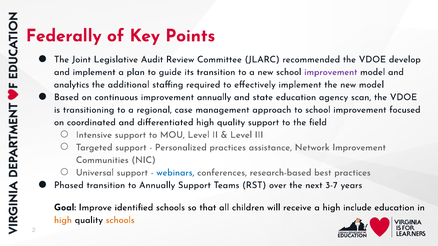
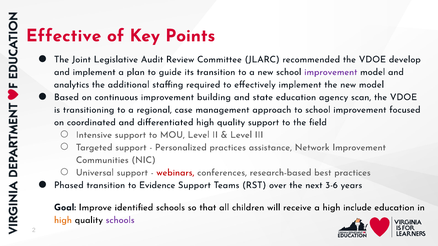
Federally: Federally -> Effective (64, 36)
improvement annually: annually -> building (214, 97)
webinars colour: blue -> red (175, 173)
to Annually: Annually -> Evidence (157, 185)
3-7: 3-7 -> 3-6 (332, 185)
schools colour: orange -> purple (120, 220)
